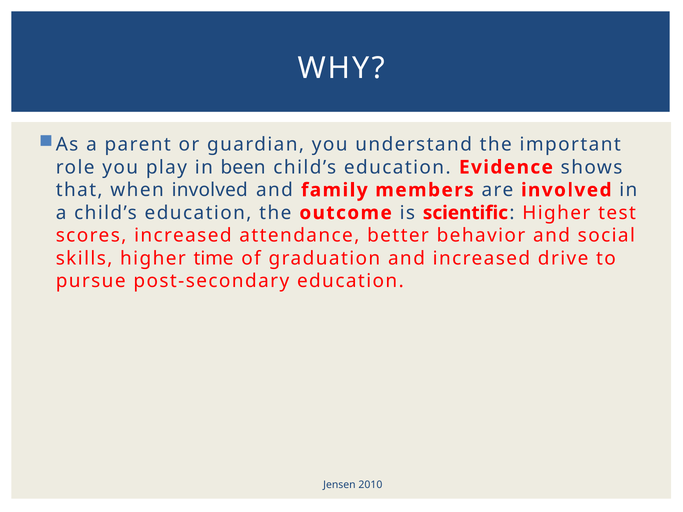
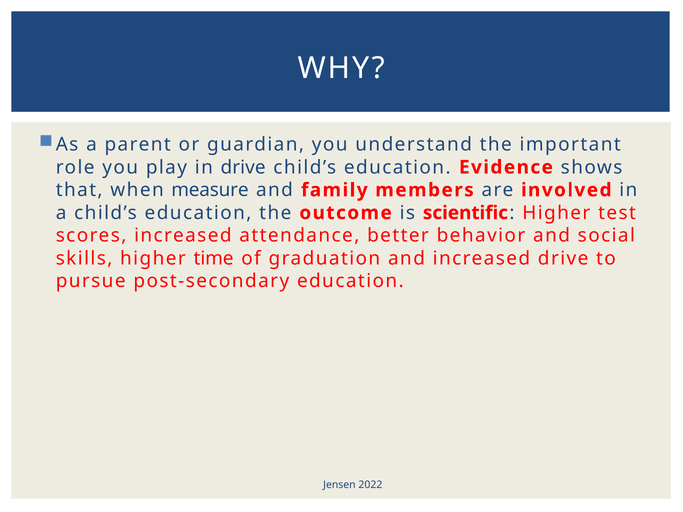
in been: been -> drive (243, 167)
when involved: involved -> measure (210, 190)
2010: 2010 -> 2022 (370, 485)
